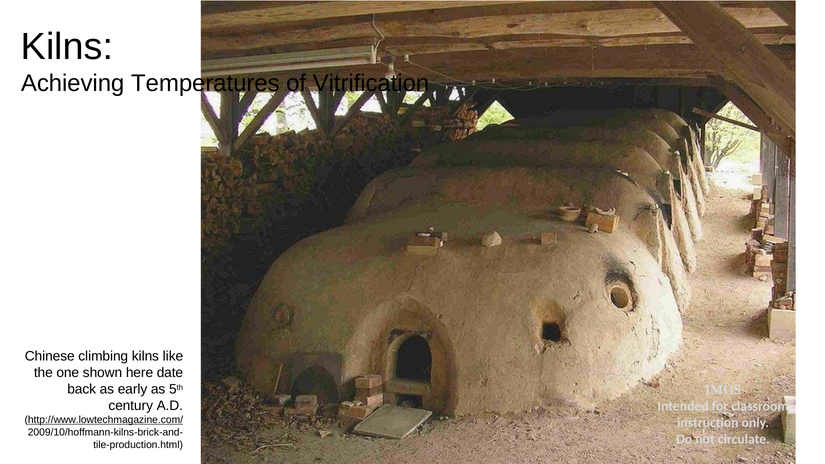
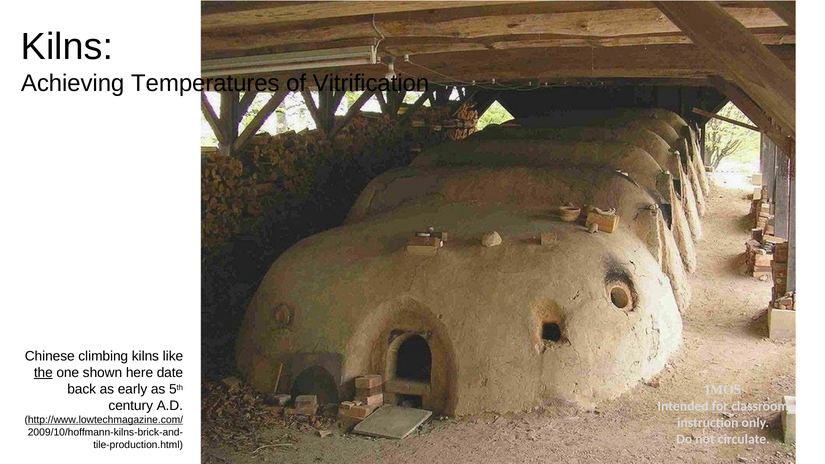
the underline: none -> present (43, 373)
